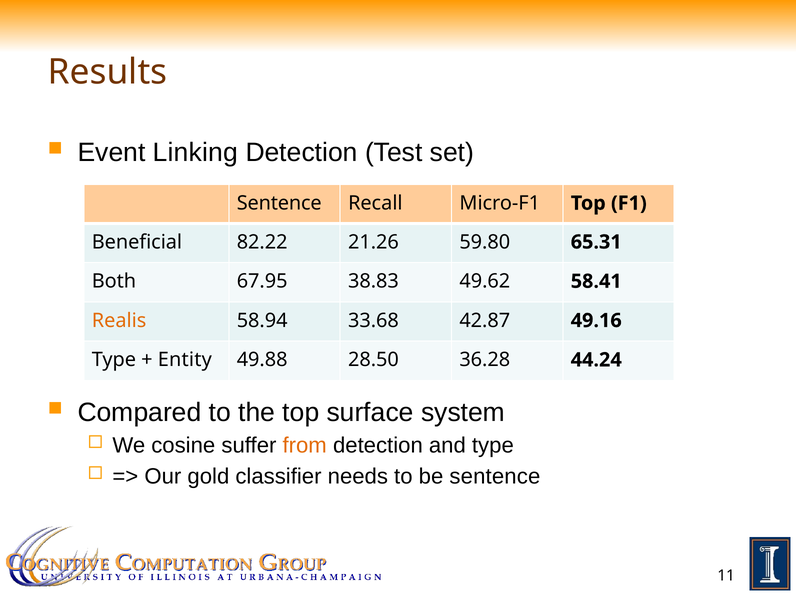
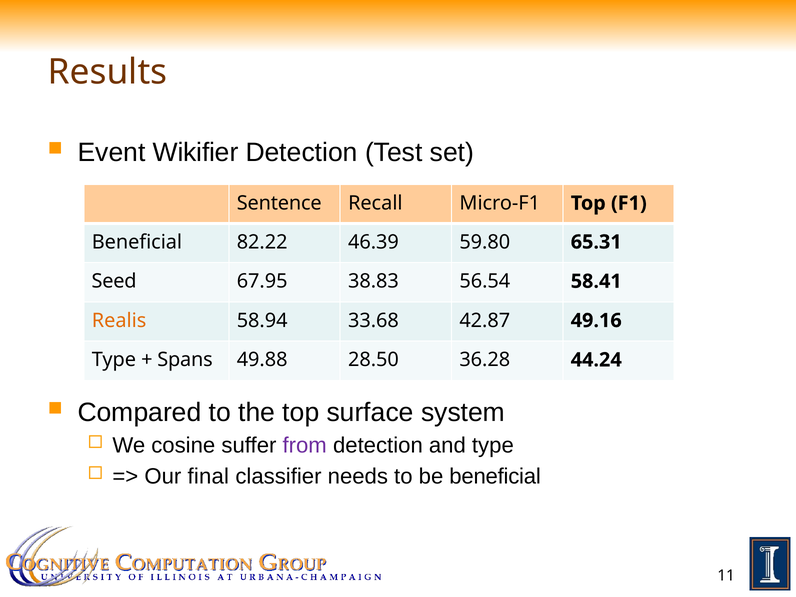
Linking: Linking -> Wikifier (196, 152)
21.26: 21.26 -> 46.39 (373, 242)
Both: Both -> Seed (114, 281)
49.62: 49.62 -> 56.54 (485, 281)
Entity: Entity -> Spans (185, 360)
from colour: orange -> purple (305, 446)
gold: gold -> final (208, 477)
be sentence: sentence -> beneficial (495, 477)
